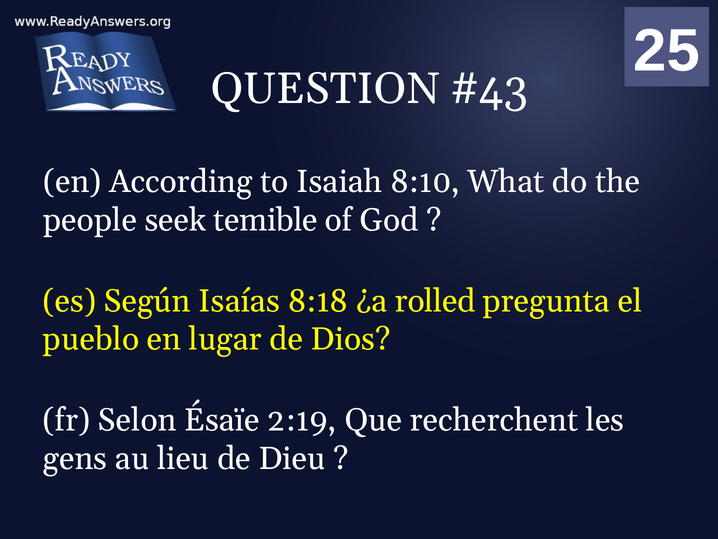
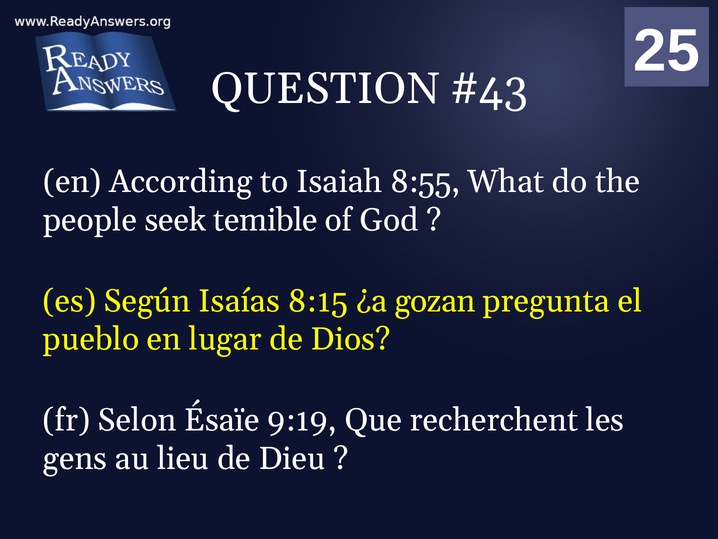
8:10: 8:10 -> 8:55 (425, 182)
8:18: 8:18 -> 8:15 (318, 301)
rolled: rolled -> gozan (435, 301)
2:19: 2:19 -> 9:19 (302, 420)
